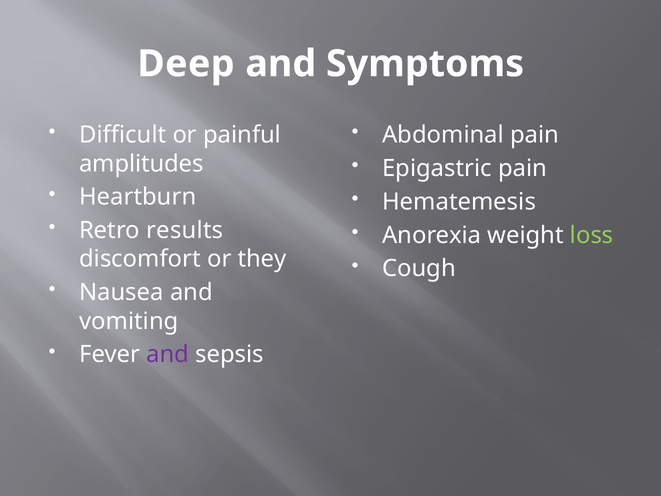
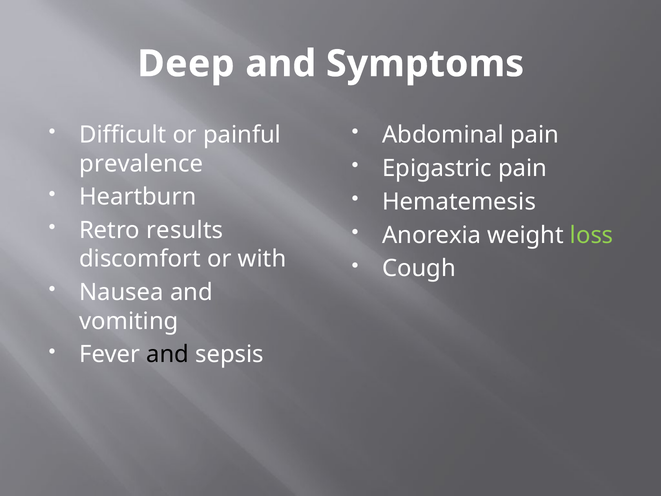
amplitudes: amplitudes -> prevalence (141, 164)
they: they -> with (262, 259)
and colour: purple -> black (168, 354)
